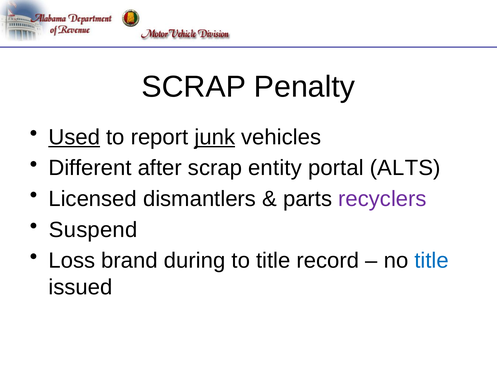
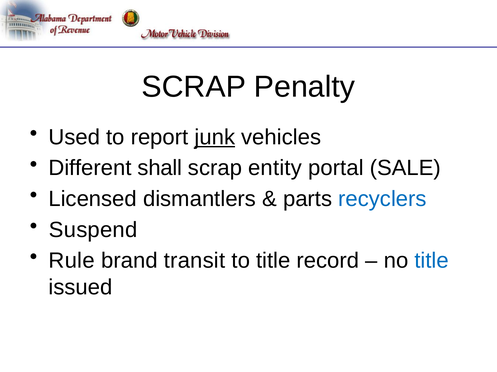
Used underline: present -> none (74, 137)
after: after -> shall (160, 168)
ALTS: ALTS -> SALE (405, 168)
recyclers colour: purple -> blue (382, 199)
Loss: Loss -> Rule (72, 261)
during: during -> transit (195, 261)
